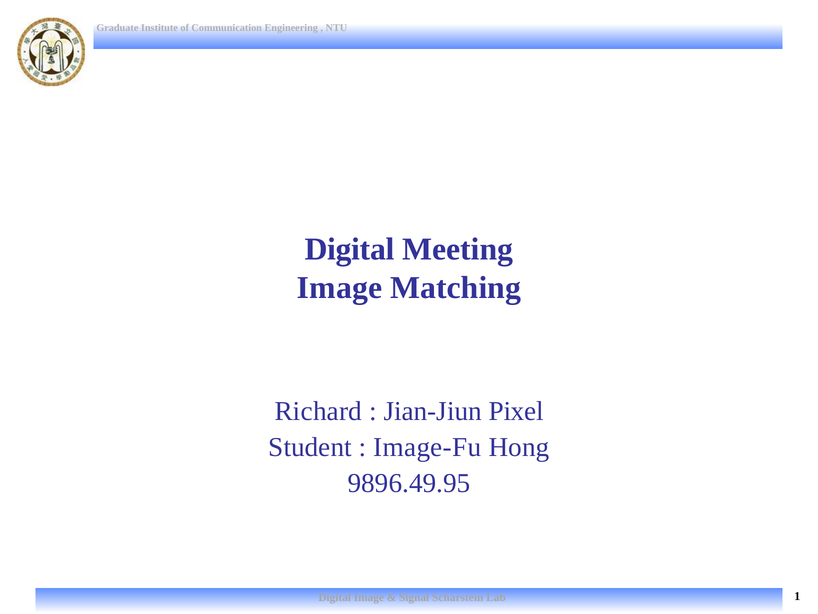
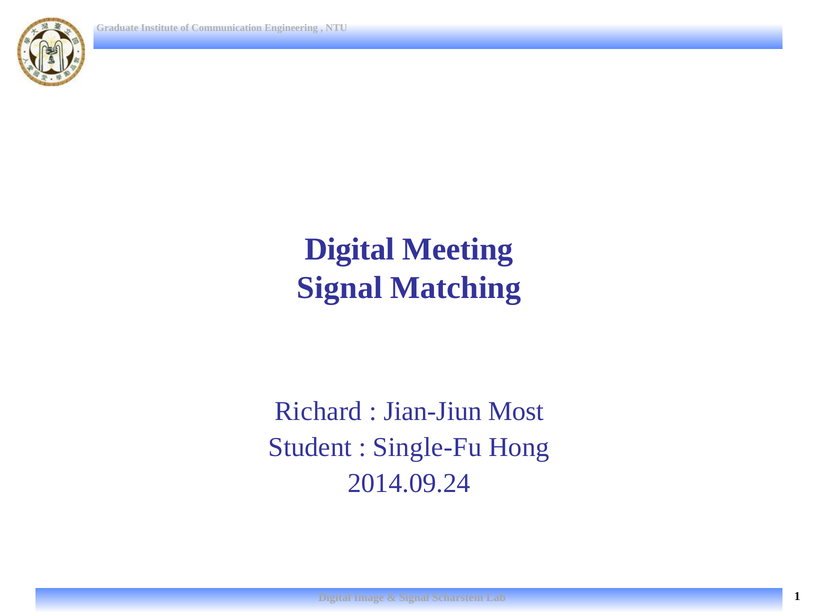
Image: Image -> Signal (340, 287)
Pixel: Pixel -> Most (516, 411)
Image-Fu: Image-Fu -> Single-Fu (427, 447)
9896.49.95: 9896.49.95 -> 2014.09.24 (409, 483)
